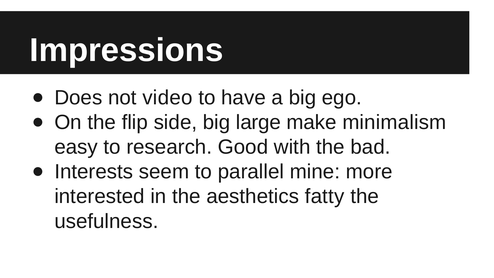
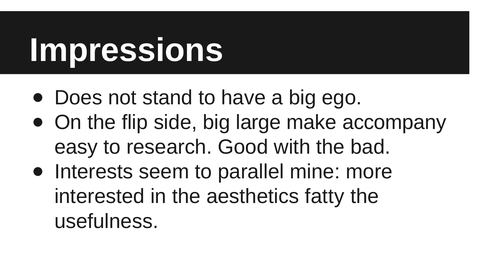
video: video -> stand (168, 98)
minimalism: minimalism -> accompany (394, 122)
